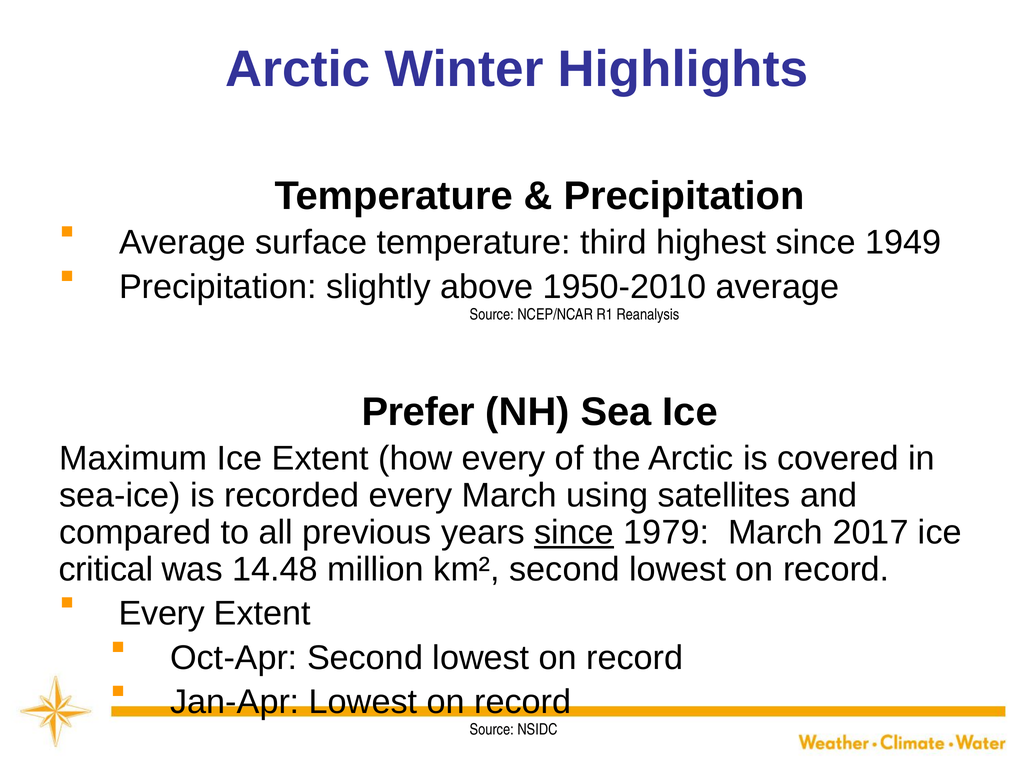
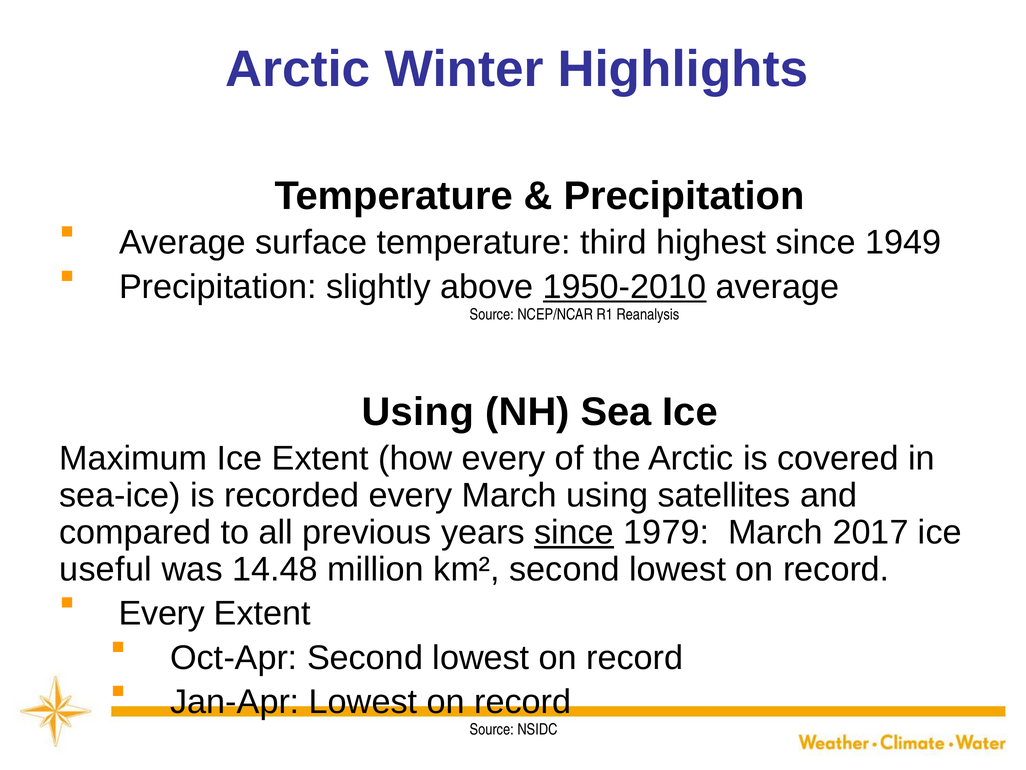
1950-2010 underline: none -> present (625, 287)
Prefer: Prefer -> Using (418, 412)
critical: critical -> useful (106, 569)
